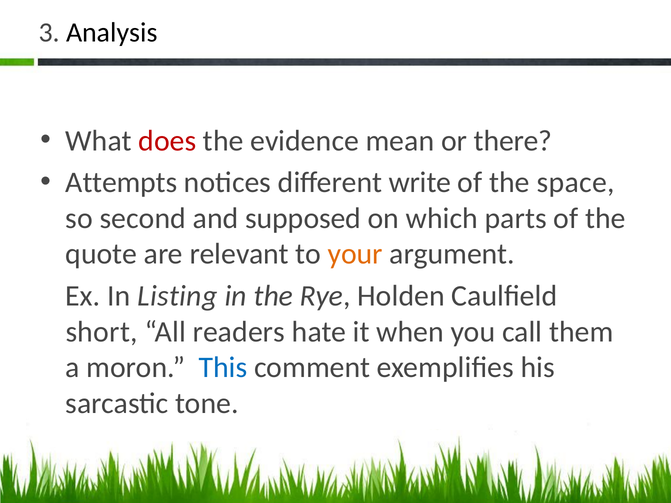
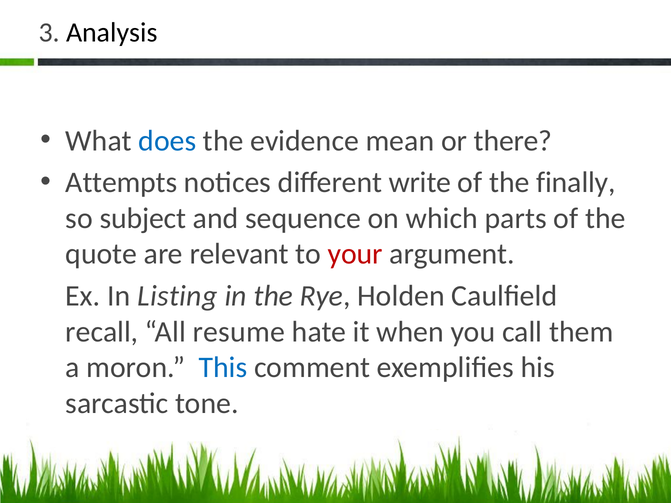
does colour: red -> blue (167, 141)
space: space -> finally (576, 183)
second: second -> subject (143, 218)
supposed: supposed -> sequence (303, 218)
your colour: orange -> red (355, 254)
short: short -> recall (102, 332)
readers: readers -> resume (239, 332)
